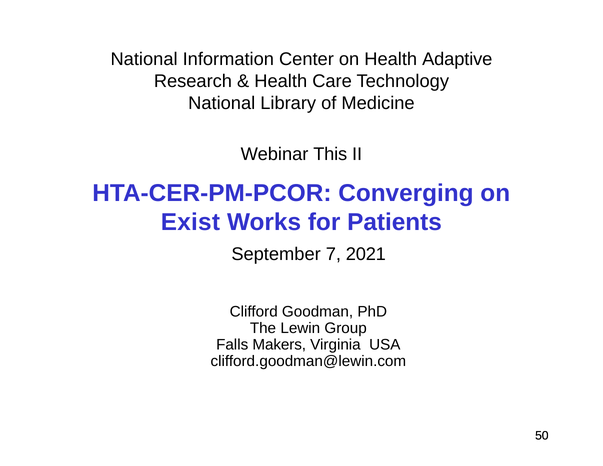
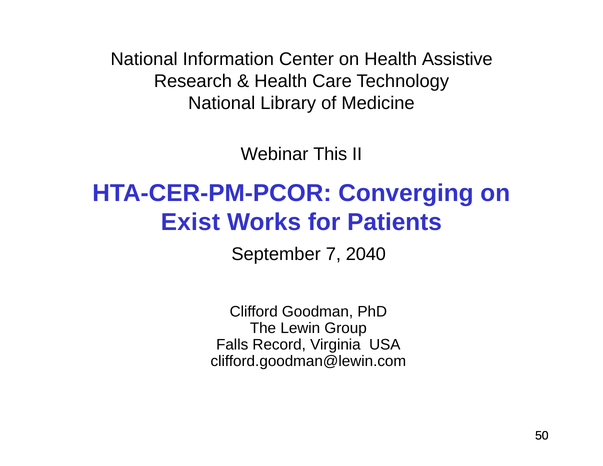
Adaptive: Adaptive -> Assistive (457, 59)
2021: 2021 -> 2040 (366, 254)
Makers: Makers -> Record (279, 345)
